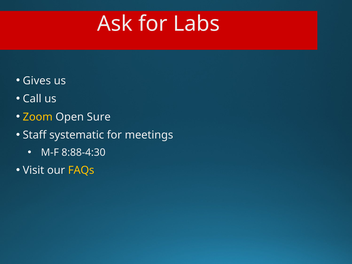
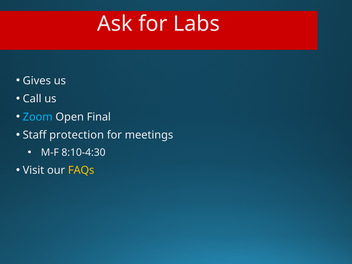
Zoom colour: yellow -> light blue (38, 117)
Sure: Sure -> Final (99, 117)
systematic: systematic -> protection (77, 135)
8:88-4:30: 8:88-4:30 -> 8:10-4:30 (84, 153)
